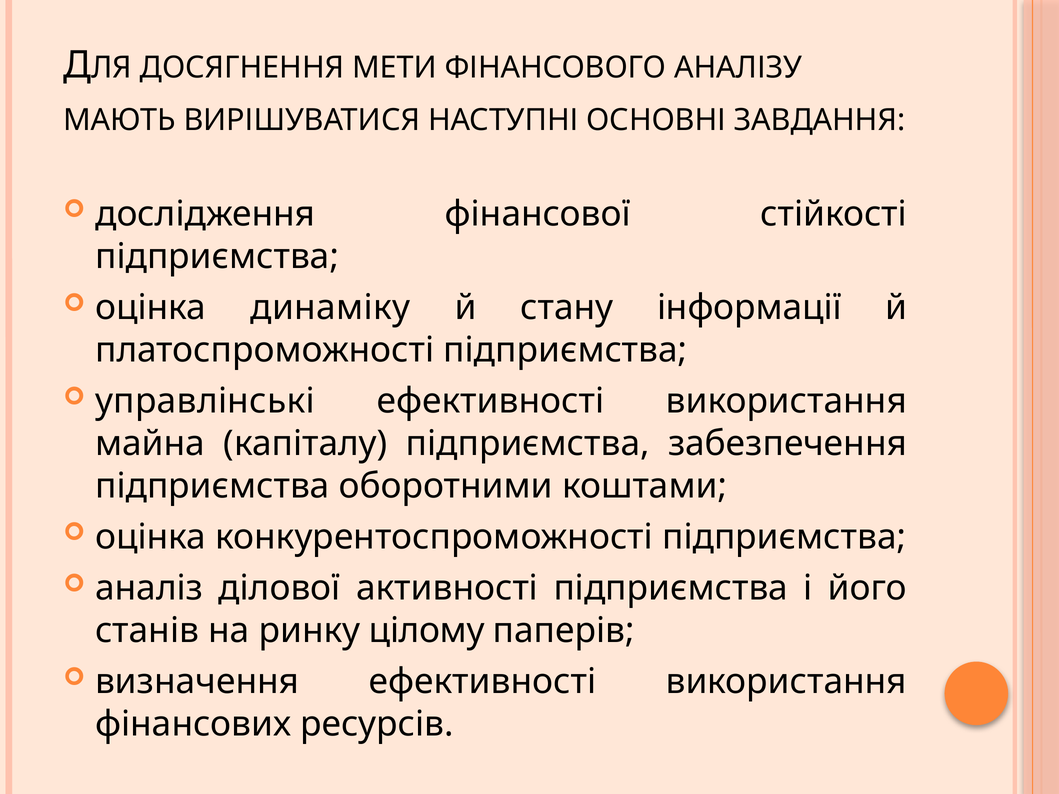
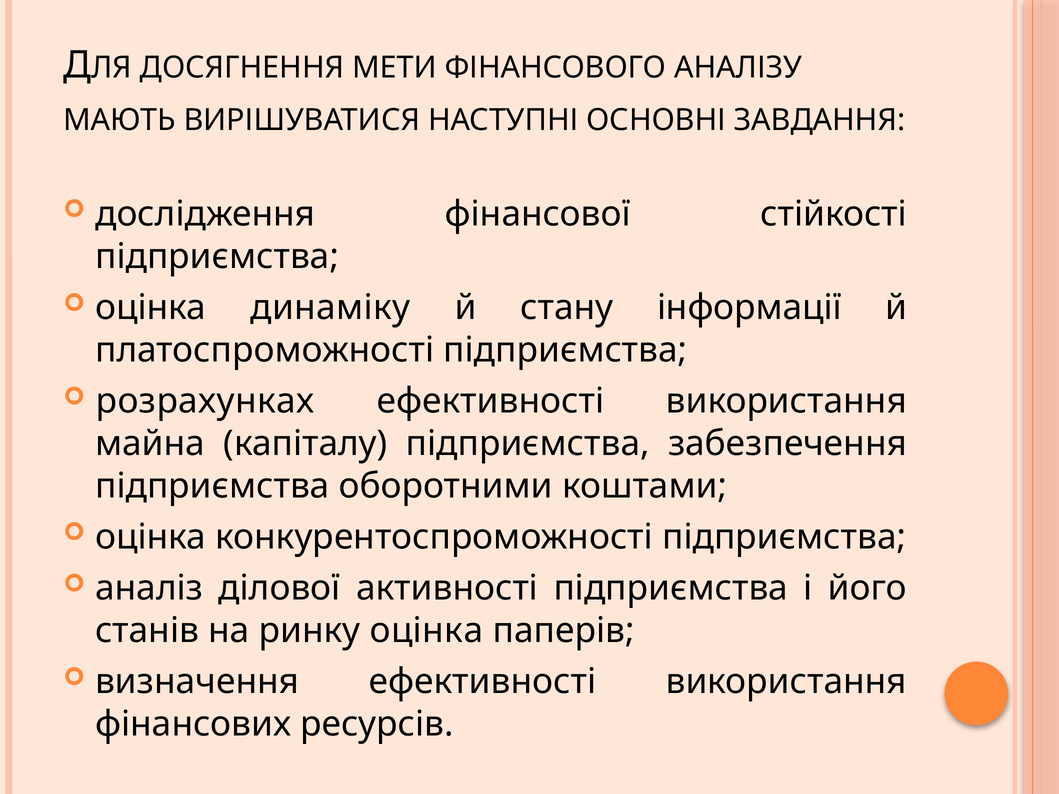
управлінські: управлінські -> розрахунках (205, 401)
ринку цілому: цілому -> оцінка (426, 631)
